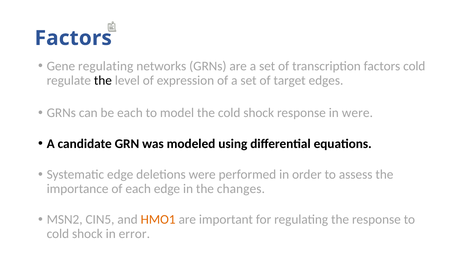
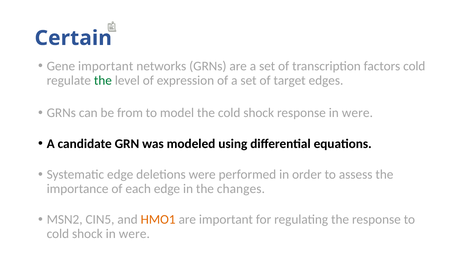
Factors: Factors -> Certain (73, 38)
Gene regulating: regulating -> important (106, 66)
the colour: black -> green (103, 80)
be each: each -> from (130, 113)
shock in error: error -> were (134, 234)
